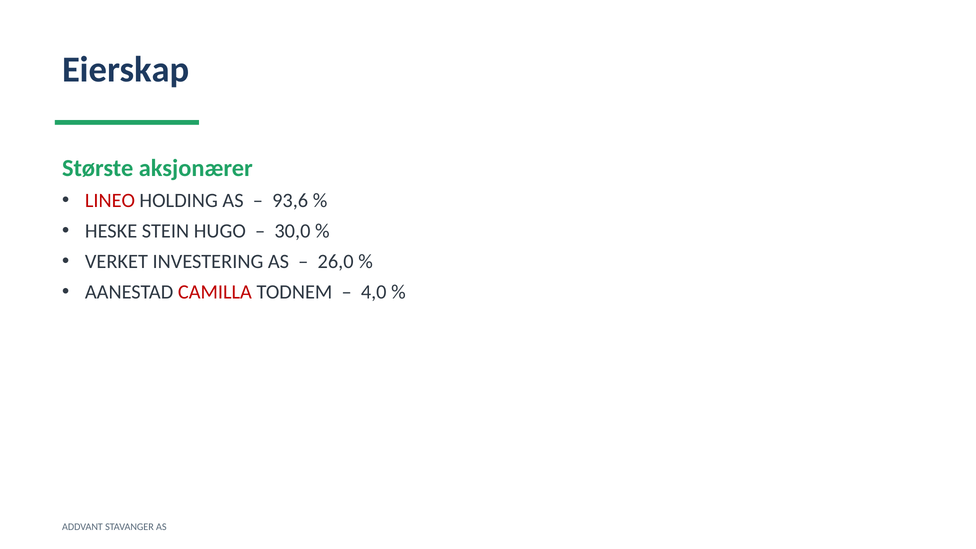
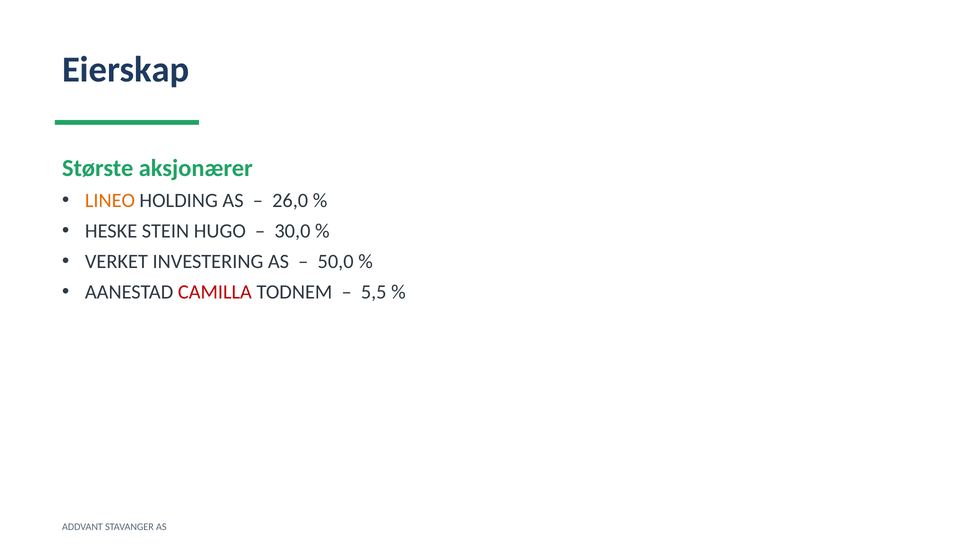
LINEO colour: red -> orange (110, 201)
93,6: 93,6 -> 26,0 (290, 201)
26,0: 26,0 -> 50,0 (336, 262)
4,0: 4,0 -> 5,5 (374, 292)
